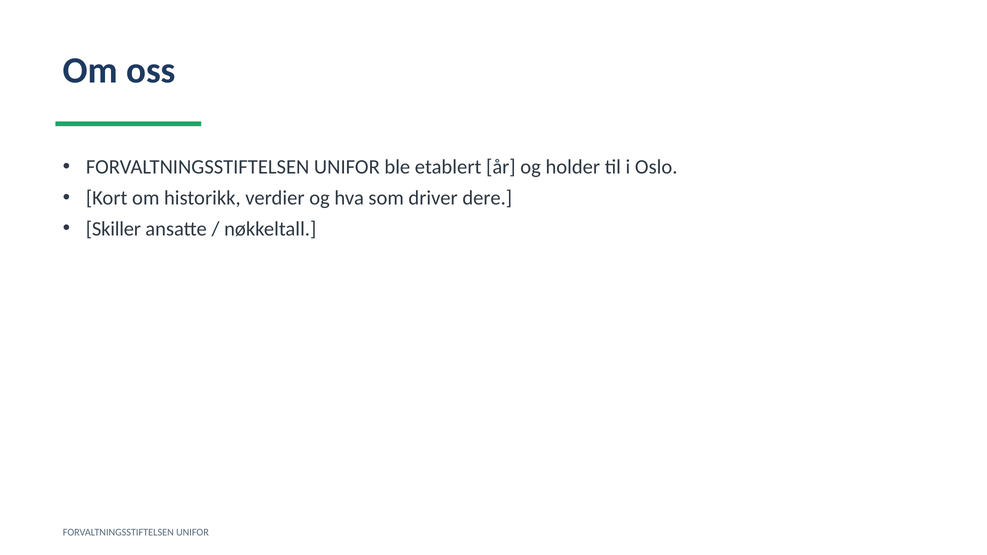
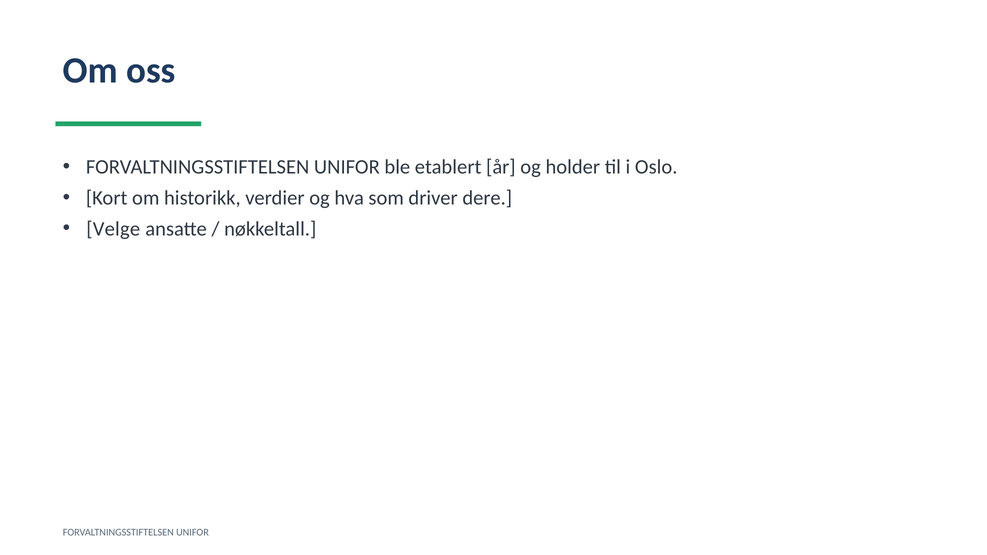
Skiller: Skiller -> Velge (113, 229)
